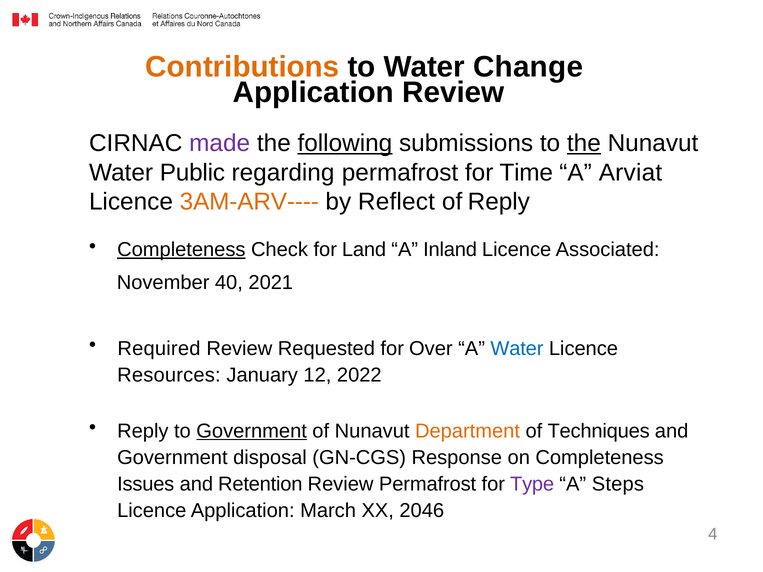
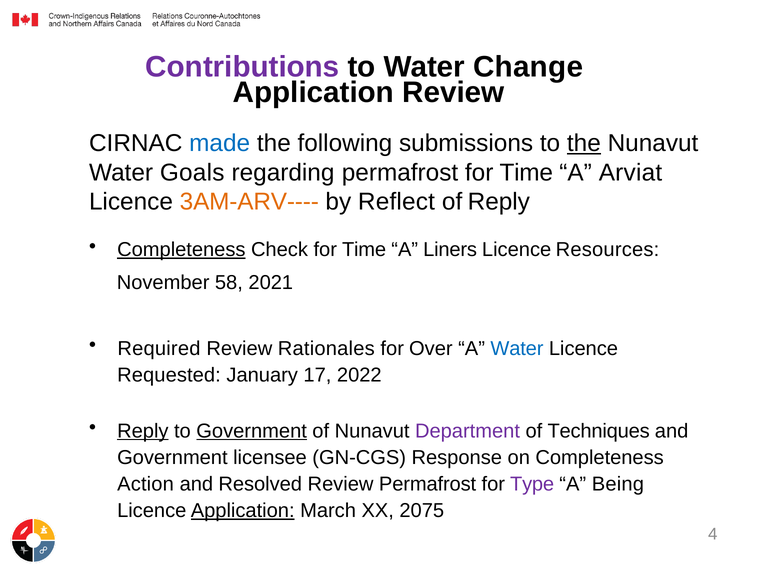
Contributions colour: orange -> purple (242, 67)
made colour: purple -> blue (220, 143)
following underline: present -> none (345, 143)
Public: Public -> Goals (192, 173)
Check for Land: Land -> Time (364, 250)
Inland: Inland -> Liners (450, 250)
Associated: Associated -> Resources (607, 250)
40: 40 -> 58 (229, 283)
Requested: Requested -> Rationales (326, 349)
Resources: Resources -> Requested (169, 375)
12: 12 -> 17 (317, 375)
Reply underline: none -> present (143, 431)
Department colour: orange -> purple (467, 431)
disposal: disposal -> licensee (270, 458)
Issues: Issues -> Action (146, 484)
Retention: Retention -> Resolved (260, 484)
Steps: Steps -> Being (618, 484)
Application underline: none -> present (243, 511)
2046: 2046 -> 2075 (422, 511)
